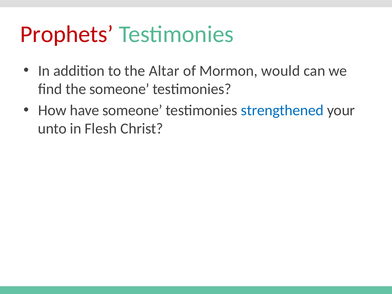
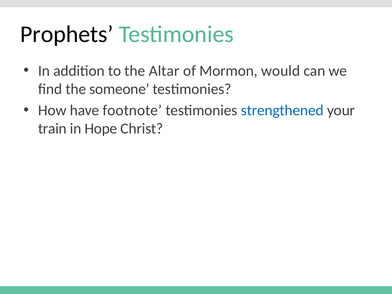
Prophets colour: red -> black (67, 34)
have someone: someone -> footnote (132, 110)
unto: unto -> train (52, 129)
Flesh: Flesh -> Hope (101, 129)
